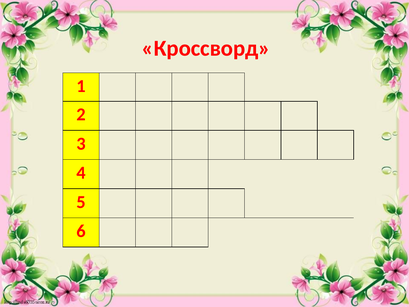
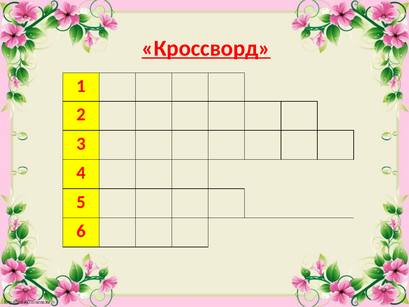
Кроссворд underline: none -> present (206, 48)
